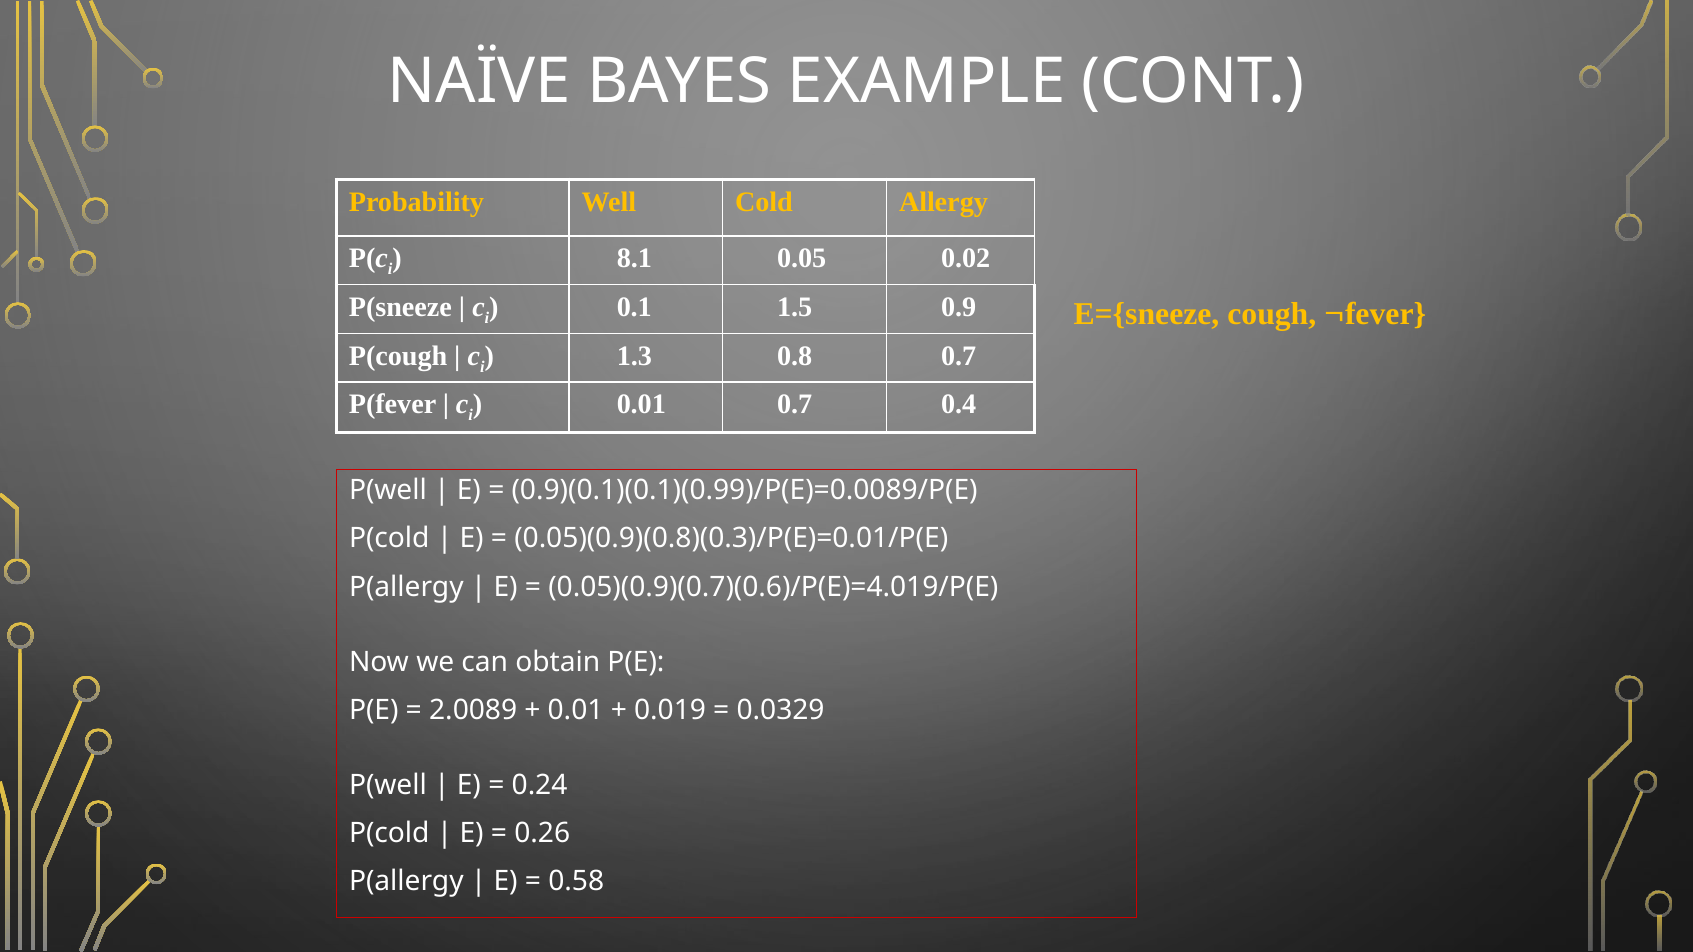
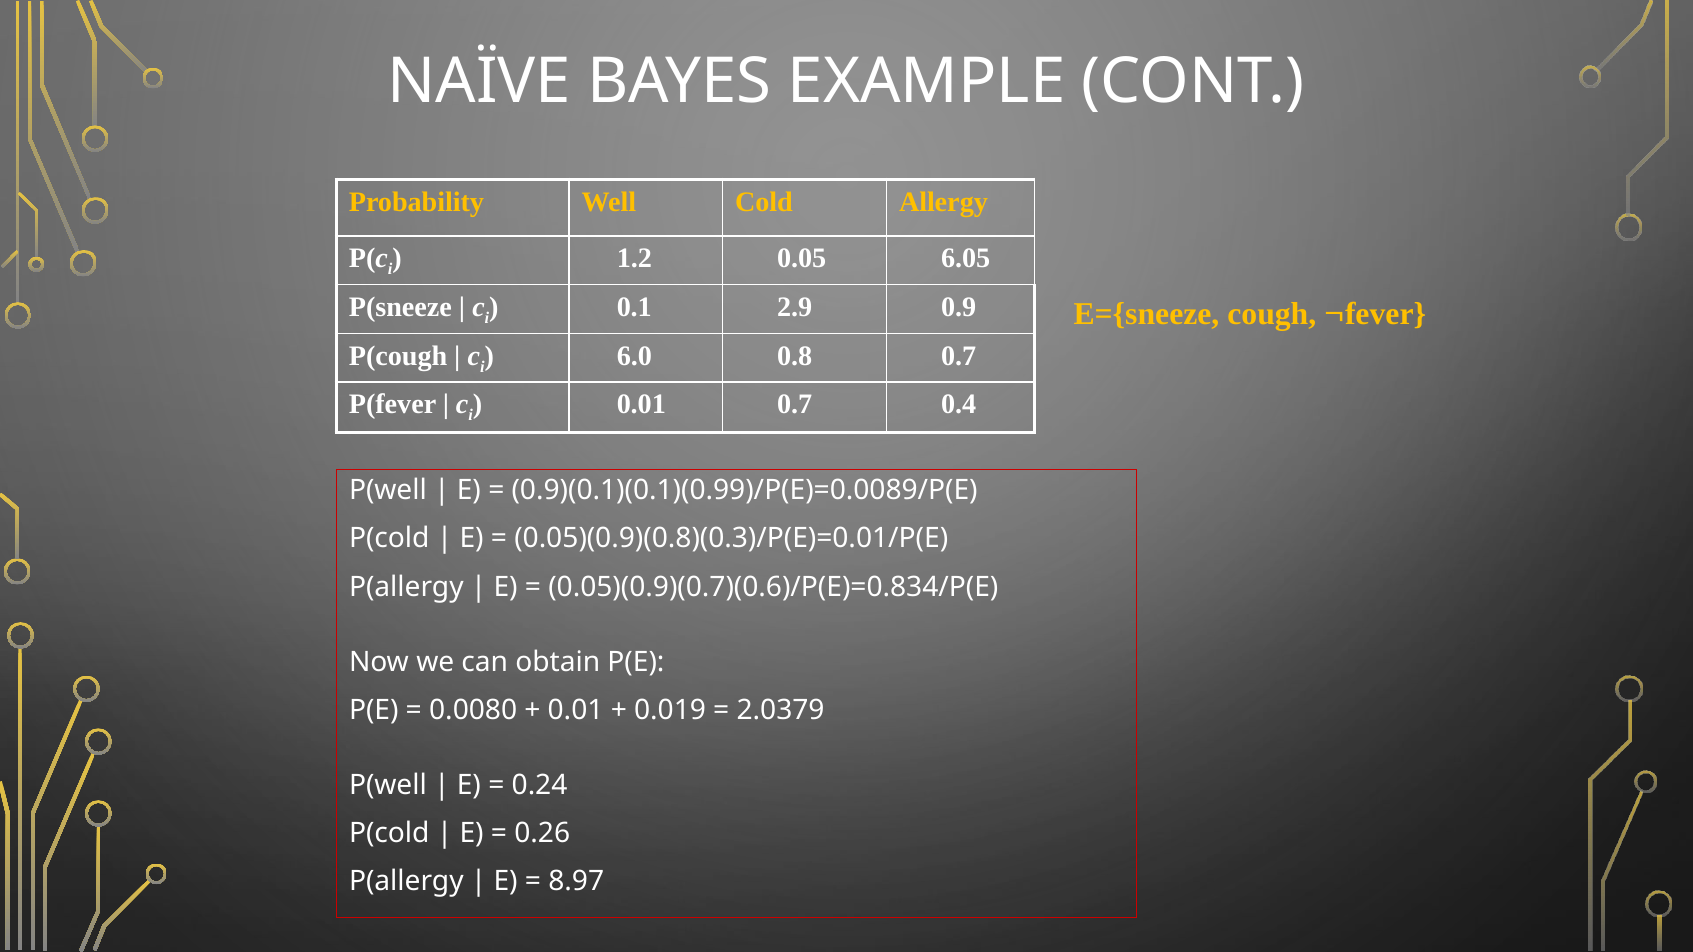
8.1: 8.1 -> 1.2 (634, 258)
0.02: 0.02 -> 6.05 (966, 258)
1.5: 1.5 -> 2.9 (795, 307)
1.3: 1.3 -> 6.0 (634, 356)
0.05)(0.9)(0.7)(0.6)/P(E)=4.019/P(E: 0.05)(0.9)(0.7)(0.6)/P(E)=4.019/P(E -> 0.05)(0.9)(0.7)(0.6)/P(E)=0.834/P(E (773, 587)
2.0089: 2.0089 -> 0.0080 (473, 710)
0.0329: 0.0329 -> 2.0379 (781, 710)
0.58: 0.58 -> 8.97 (576, 882)
